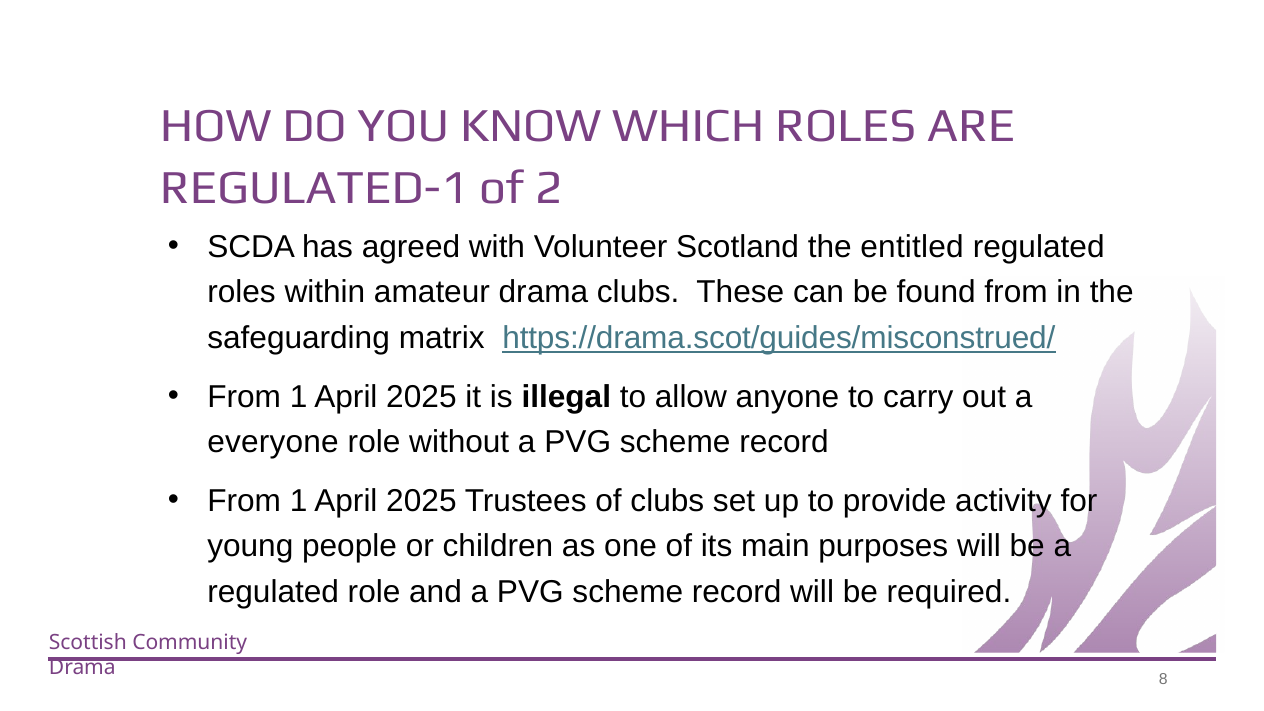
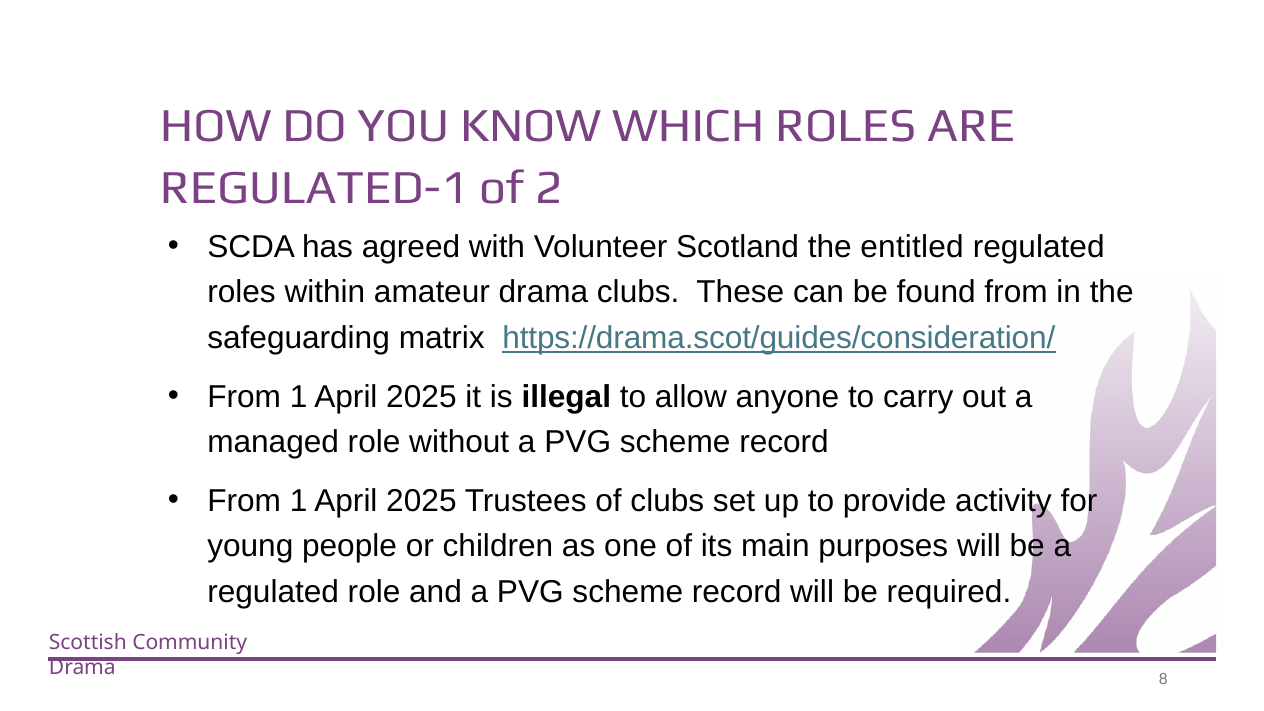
https://drama.scot/guides/misconstrued/: https://drama.scot/guides/misconstrued/ -> https://drama.scot/guides/consideration/ (779, 338)
everyone: everyone -> managed (273, 442)
